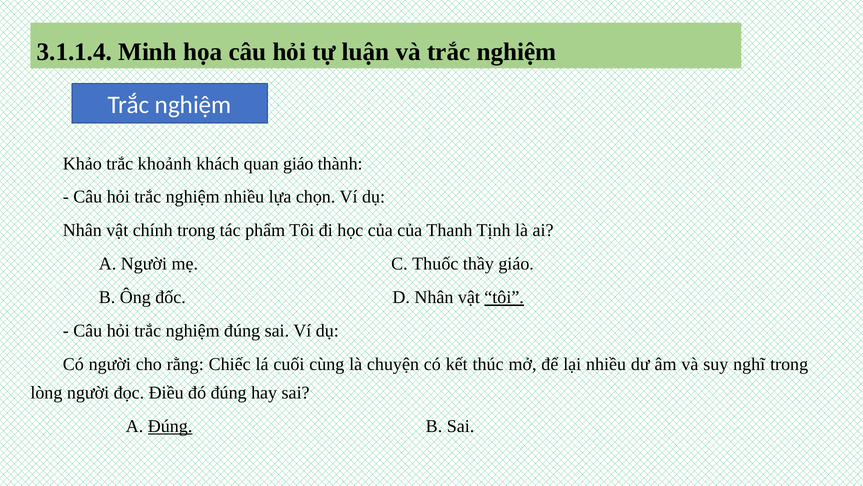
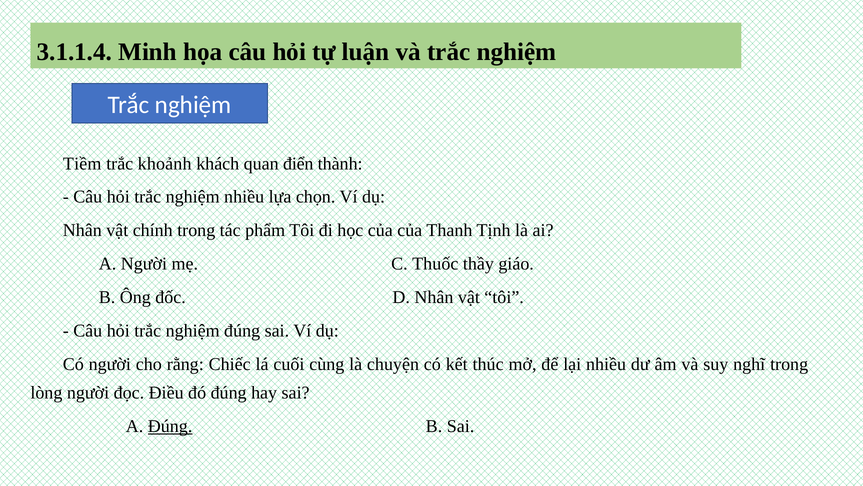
Khảo: Khảo -> Tiềm (82, 163)
quan giáo: giáo -> điển (298, 163)
tôi underline: present -> none (504, 297)
